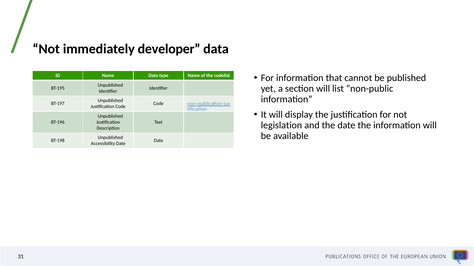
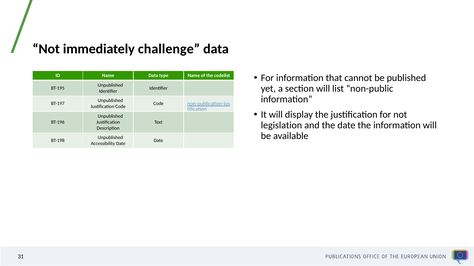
developer: developer -> challenge (169, 49)
